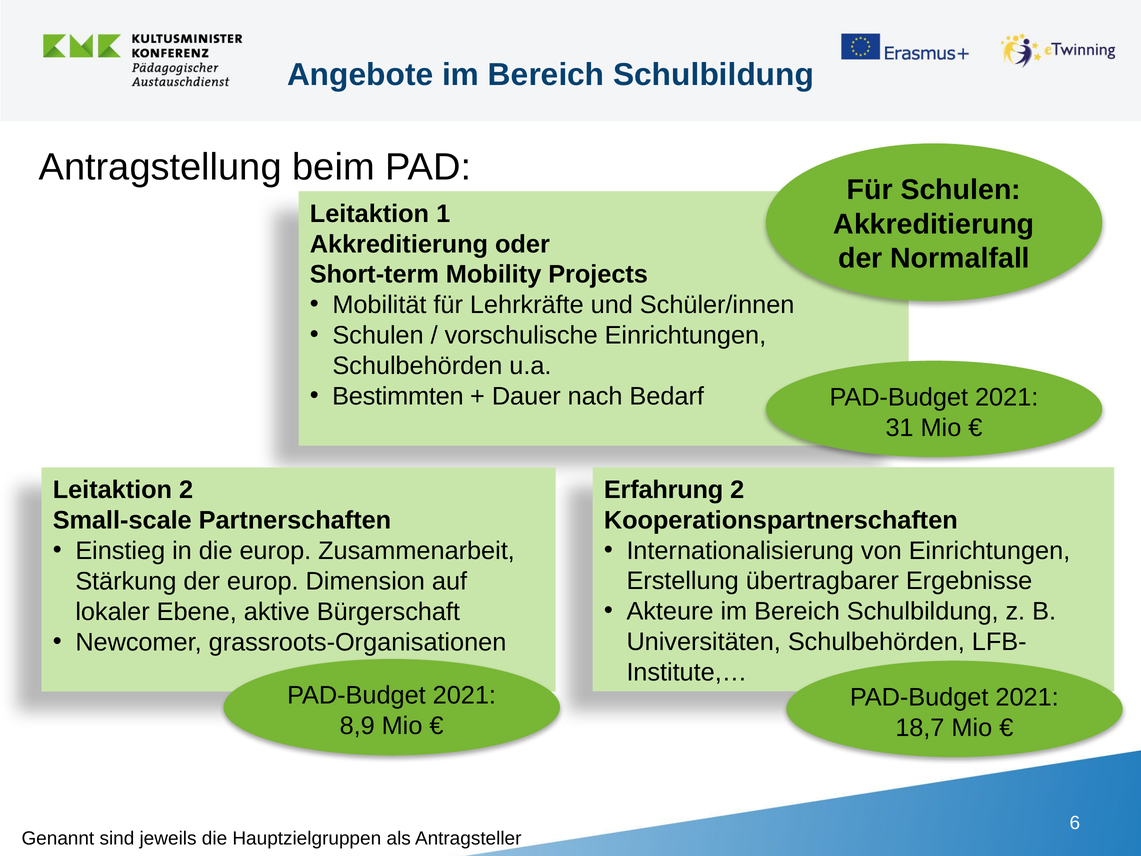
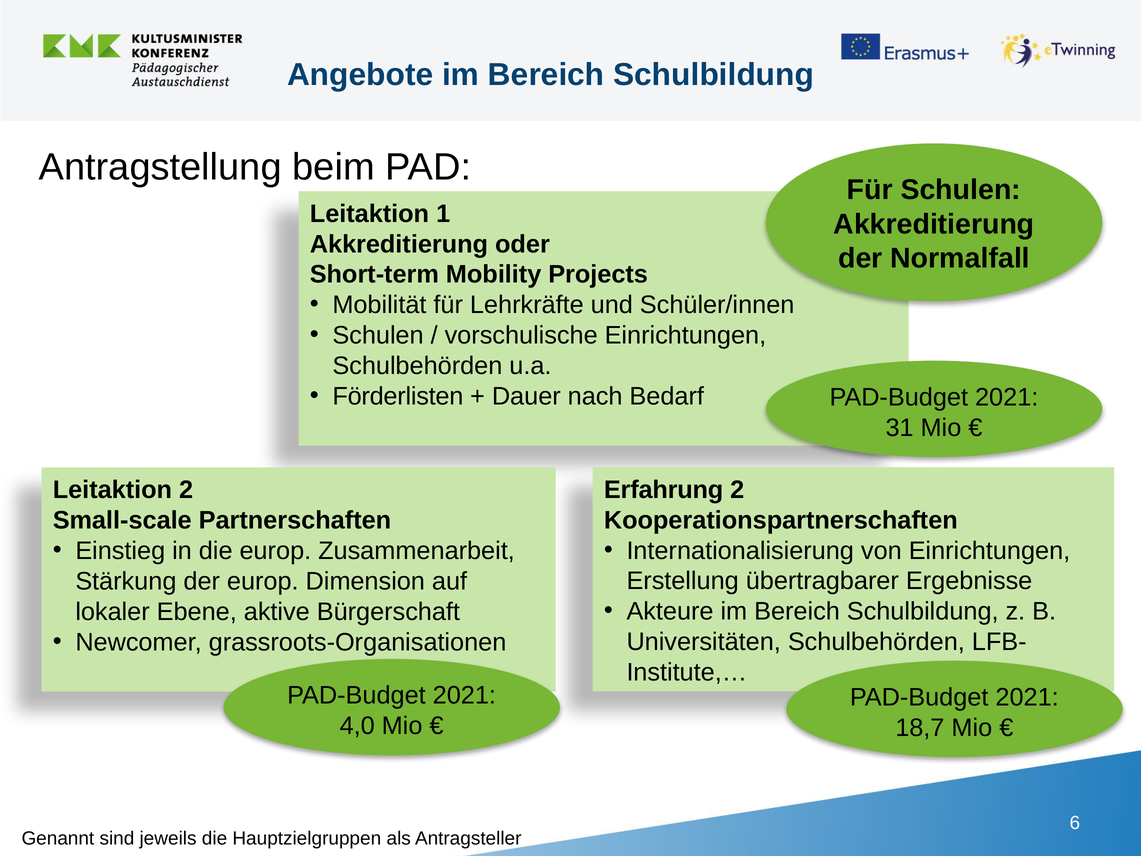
Bestimmten: Bestimmten -> Förderlisten (398, 396)
8,9: 8,9 -> 4,0 (357, 726)
